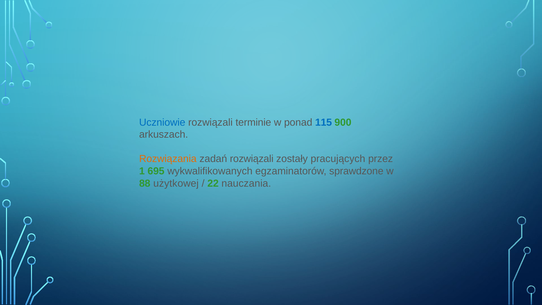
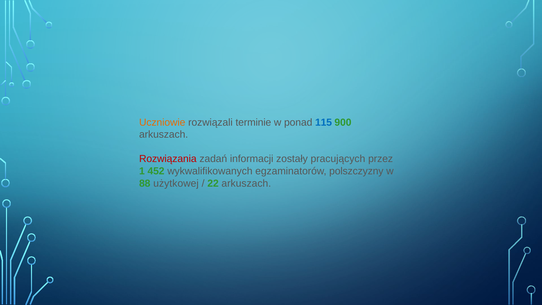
Uczniowie colour: blue -> orange (162, 122)
Rozwiązania colour: orange -> red (168, 159)
zadań rozwiązali: rozwiązali -> informacji (252, 159)
695: 695 -> 452 (156, 171)
sprawdzone: sprawdzone -> polszczyzny (356, 171)
22 nauczania: nauczania -> arkuszach (246, 183)
